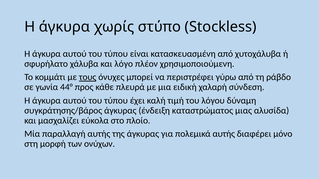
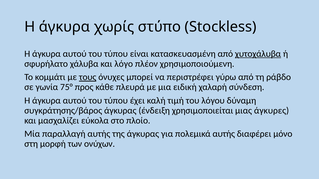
χυτοχάλυβα underline: none -> present (258, 54)
44°: 44° -> 75° (66, 87)
καταστρώματος: καταστρώματος -> χρησιμοποιείται (203, 111)
αλυσίδα: αλυσίδα -> άγκυρες (271, 111)
